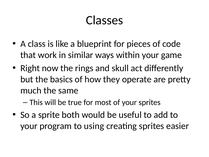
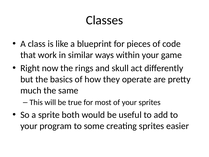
using: using -> some (94, 126)
